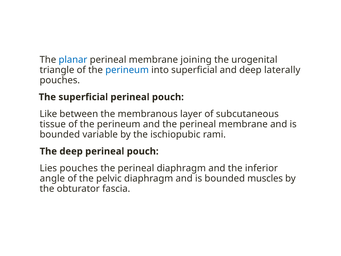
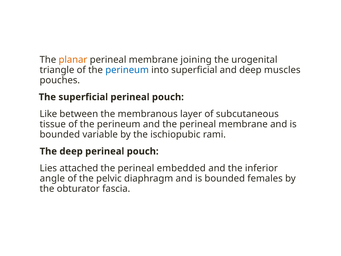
planar colour: blue -> orange (73, 60)
laterally: laterally -> muscles (282, 70)
Lies pouches: pouches -> attached (79, 168)
perineal diaphragm: diaphragm -> embedded (181, 168)
muscles: muscles -> females (265, 178)
